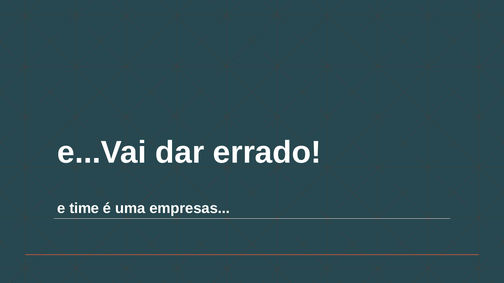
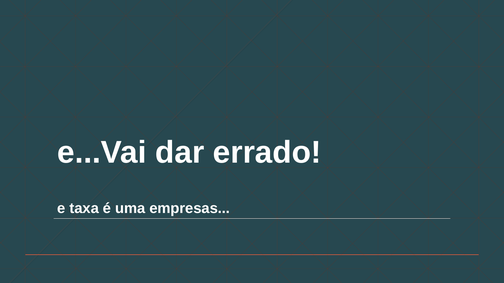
time: time -> taxa (84, 209)
